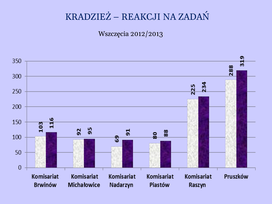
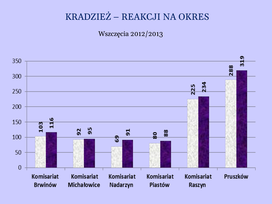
ZADAŃ: ZADAŃ -> OKRES (194, 17)
